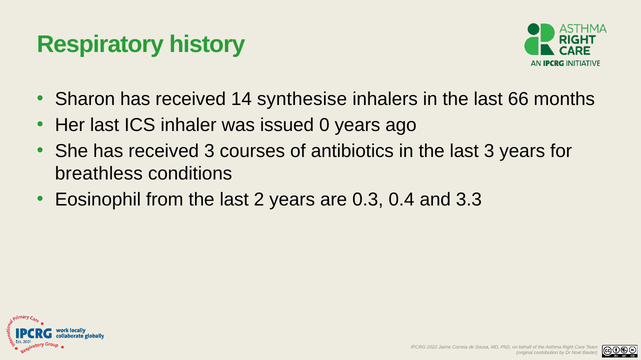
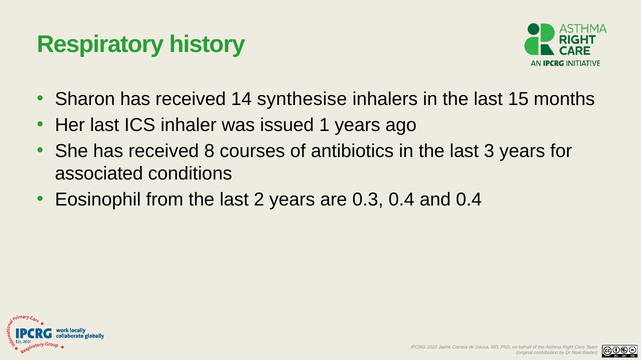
66: 66 -> 15 (518, 99)
0: 0 -> 1 (324, 125)
received 3: 3 -> 8 (209, 151)
breathless: breathless -> associated (99, 174)
and 3.3: 3.3 -> 0.4 (469, 200)
